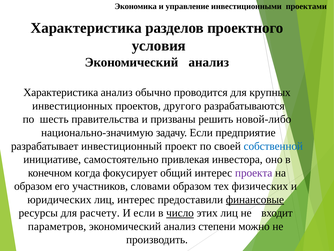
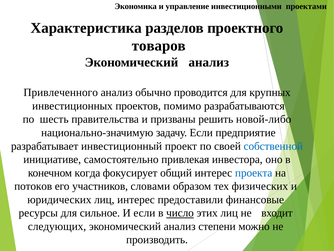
условия: условия -> товаров (159, 46)
Характеристика: Характеристика -> Привлеченного (61, 92)
другого: другого -> помимо (182, 106)
проекта colour: purple -> blue (254, 173)
образом: образом -> потоков (33, 186)
финансовые underline: present -> none (255, 199)
расчету: расчету -> сильное (100, 213)
параметров: параметров -> следующих (57, 226)
